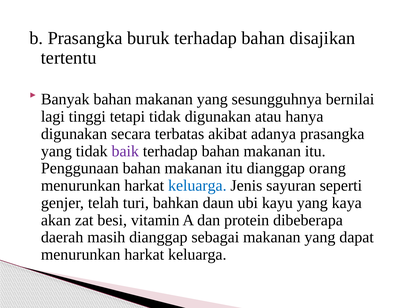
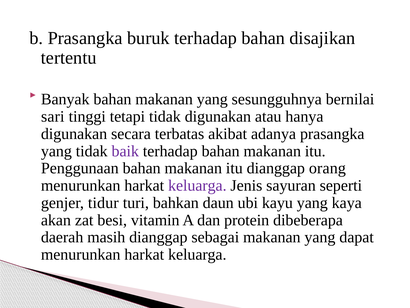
lagi: lagi -> sari (53, 116)
keluarga colour: blue -> purple (197, 185)
telah: telah -> tidur (103, 203)
